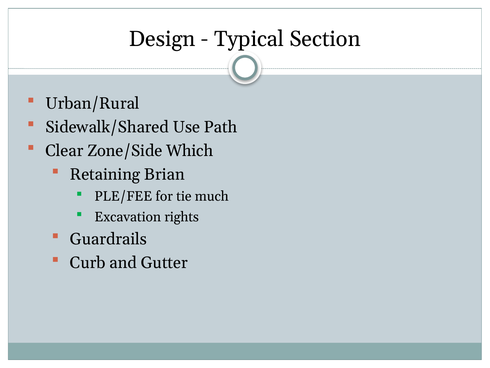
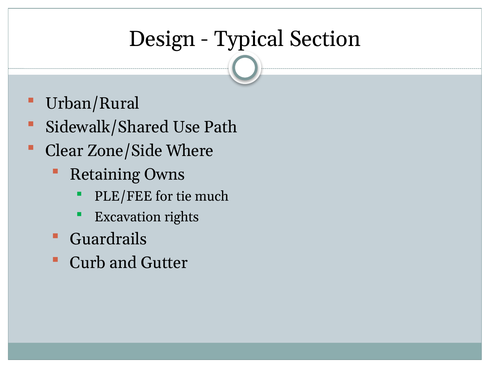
Which: Which -> Where (190, 151)
Brian: Brian -> Owns (165, 174)
